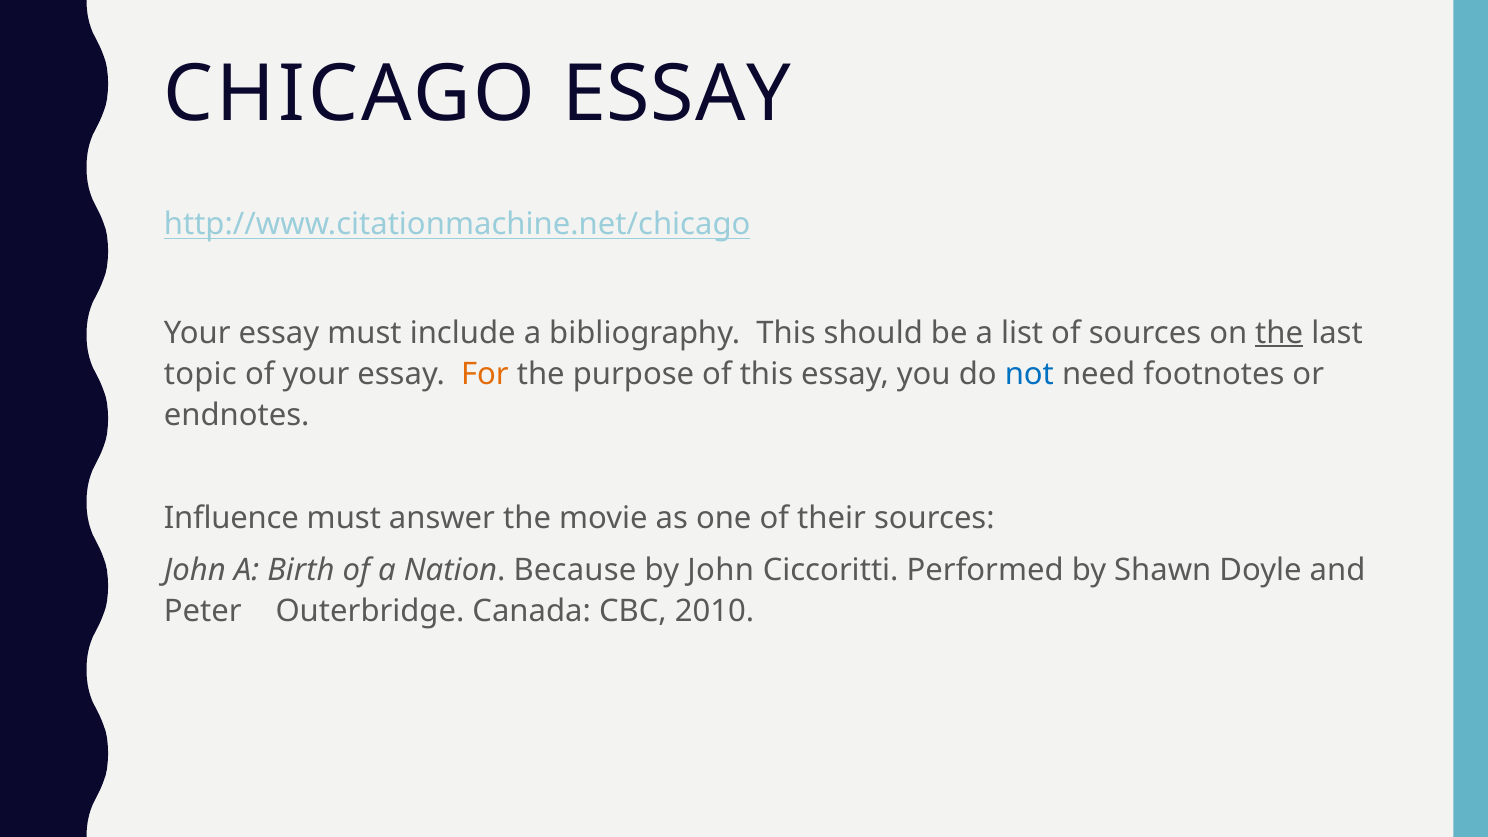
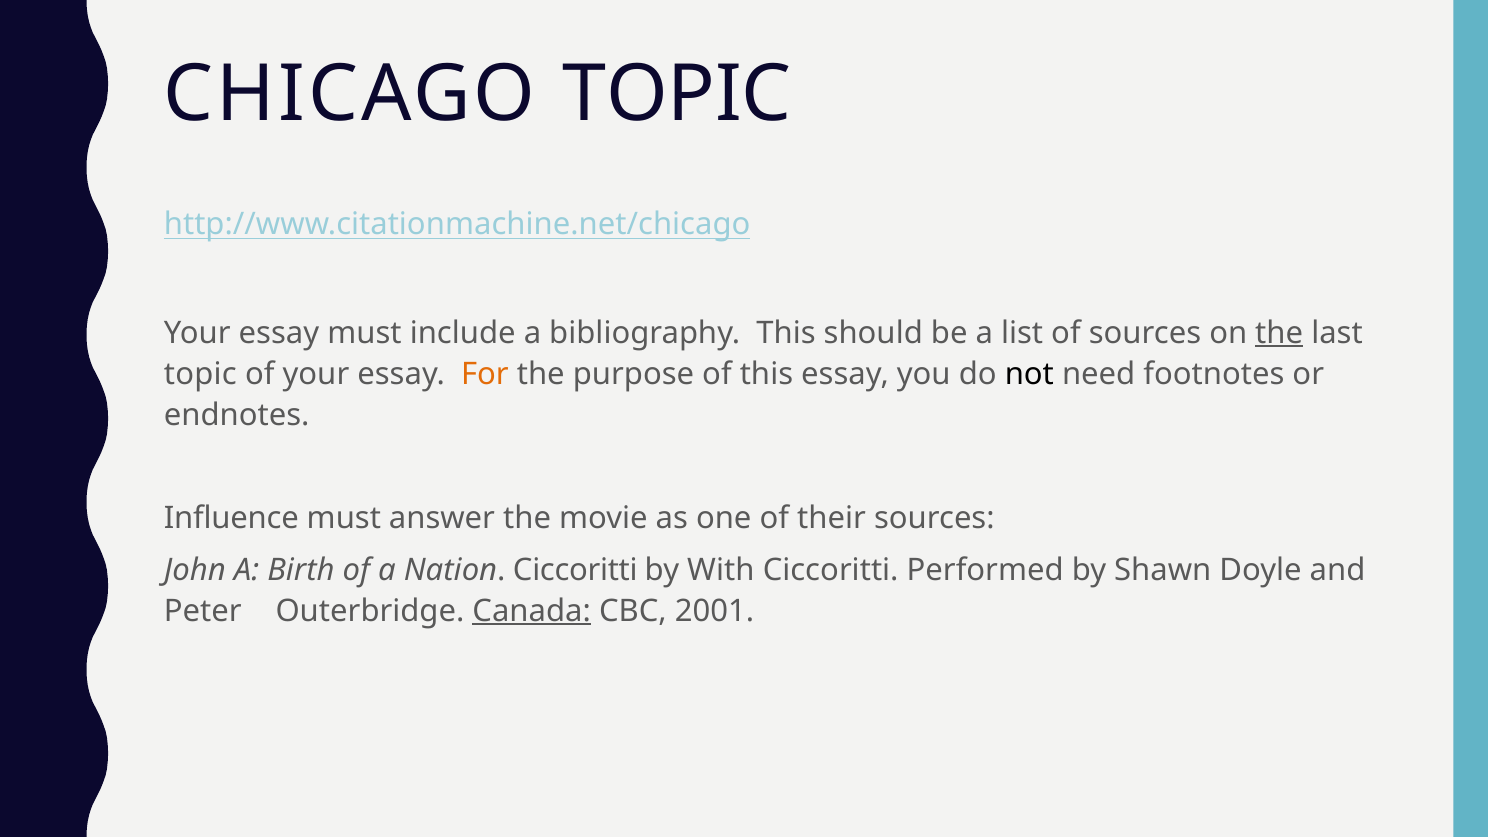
CHICAGO ESSAY: ESSAY -> TOPIC (677, 94)
not colour: blue -> black (1029, 374)
Nation Because: Because -> Ciccoritti (575, 570)
by John: John -> With (721, 570)
Canada underline: none -> present (532, 611)
2010: 2010 -> 2001 (715, 611)
